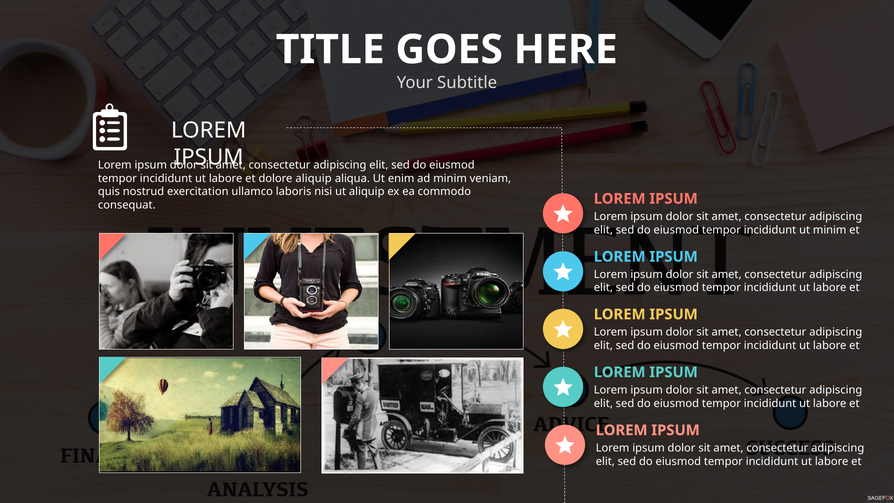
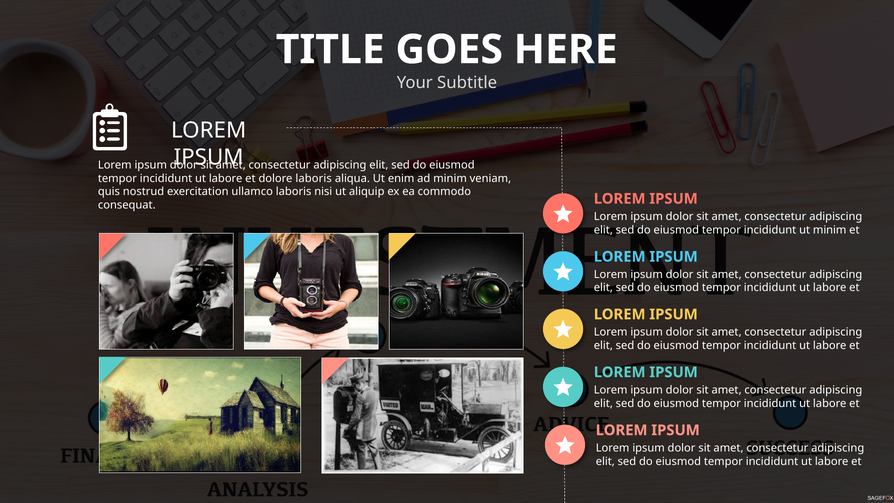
dolore aliquip: aliquip -> laboris (314, 178)
